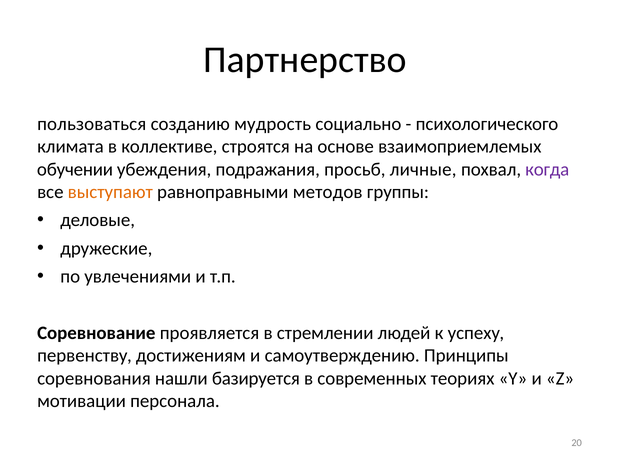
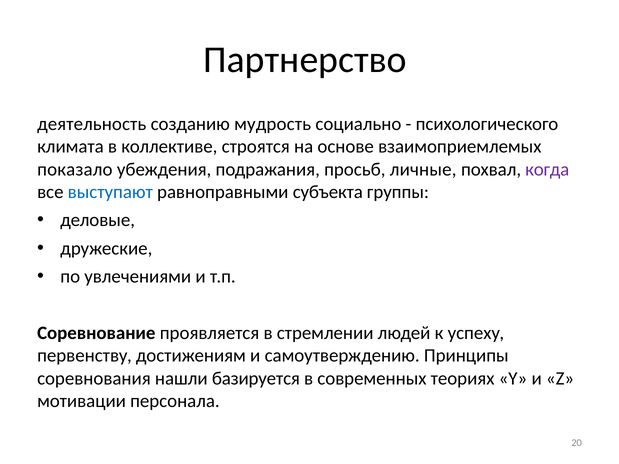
пользоваться: пользоваться -> деятельность (92, 124)
обучении: обучении -> показало (75, 169)
выступают colour: orange -> blue (110, 192)
методов: методов -> субъекта (328, 192)
